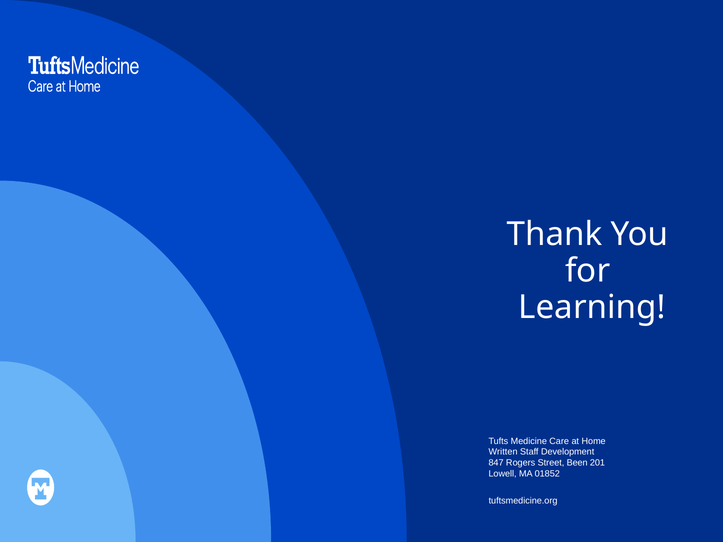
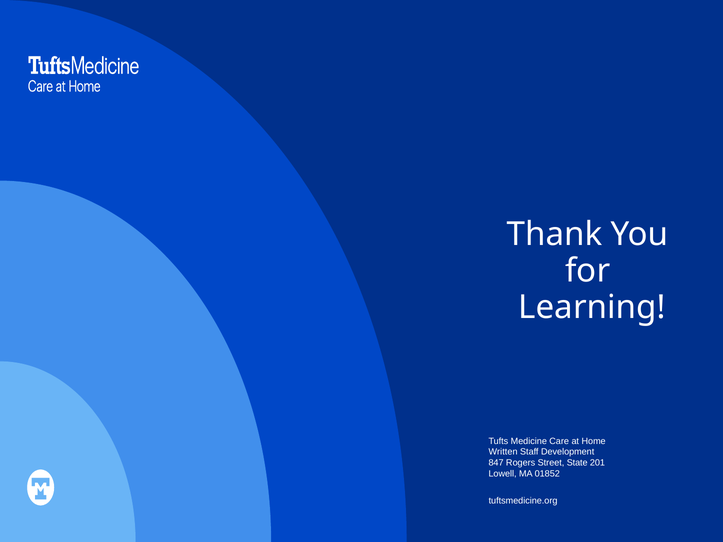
Been: Been -> State (577, 463)
